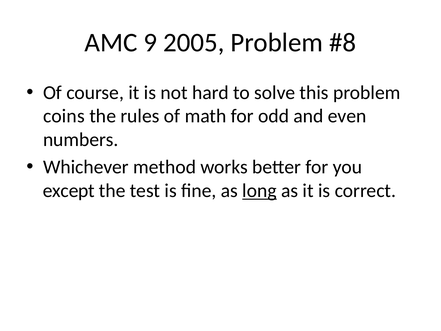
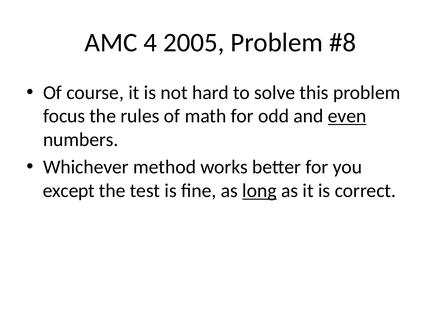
9: 9 -> 4 (150, 43)
coins: coins -> focus (64, 116)
even underline: none -> present (347, 116)
